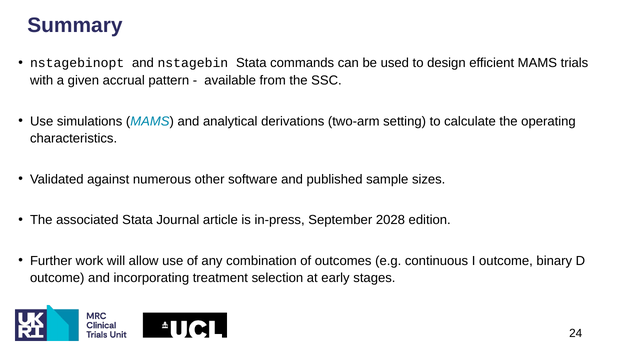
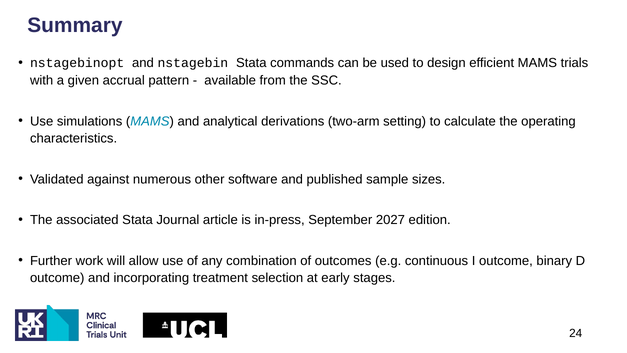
2028: 2028 -> 2027 (390, 220)
